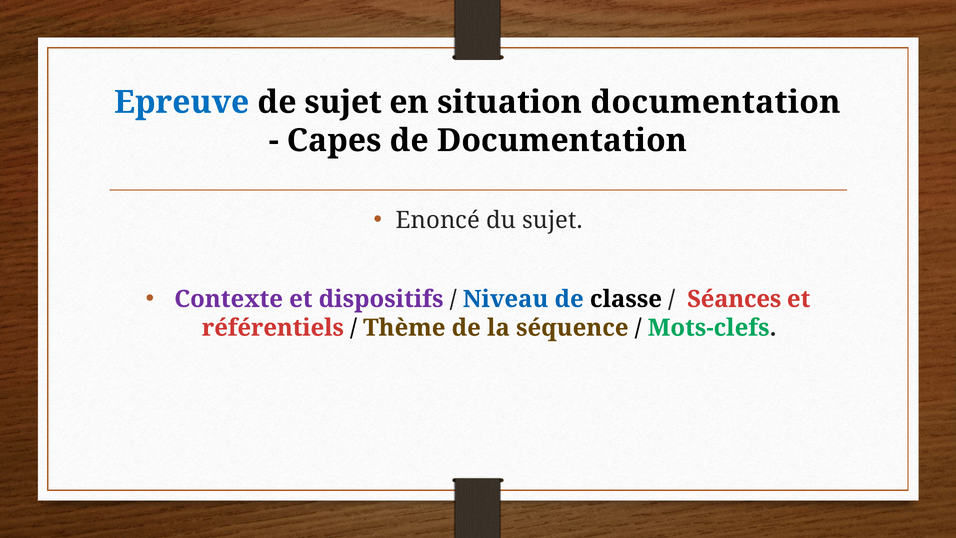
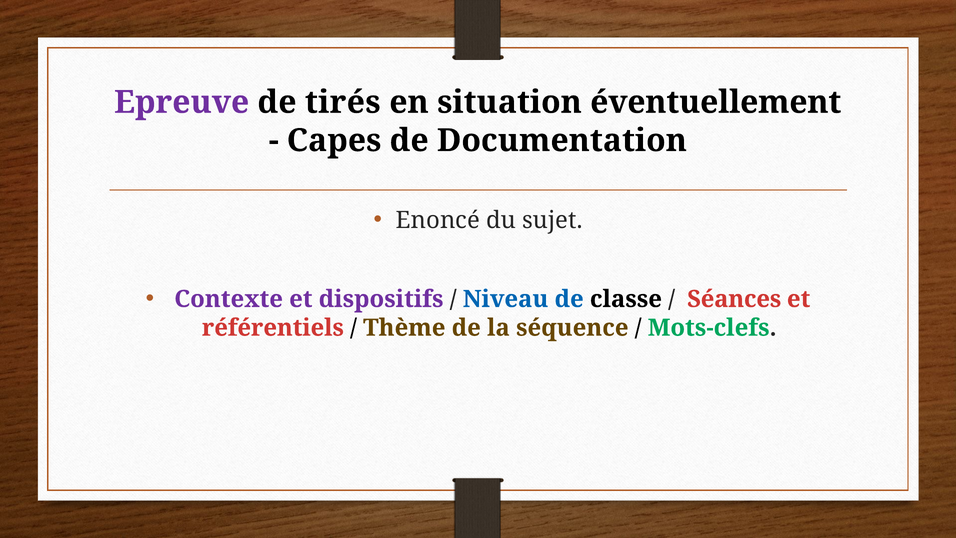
Epreuve colour: blue -> purple (182, 102)
de sujet: sujet -> tirés (343, 102)
situation documentation: documentation -> éventuellement (716, 102)
